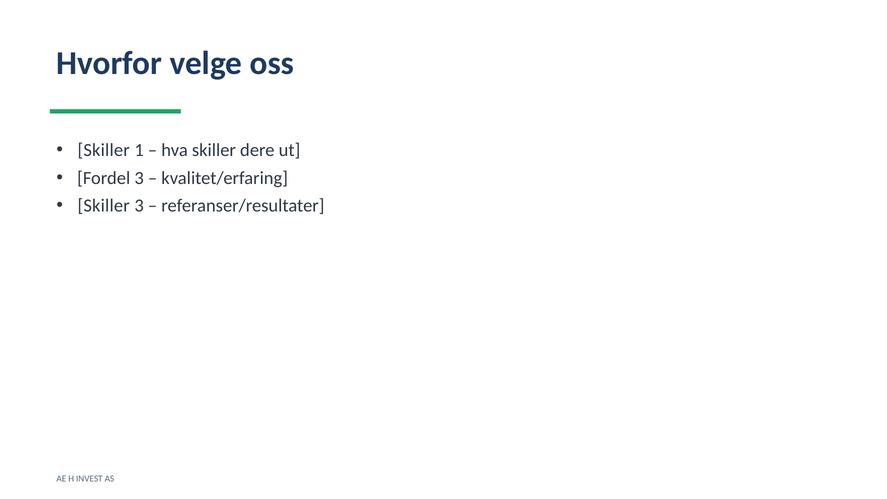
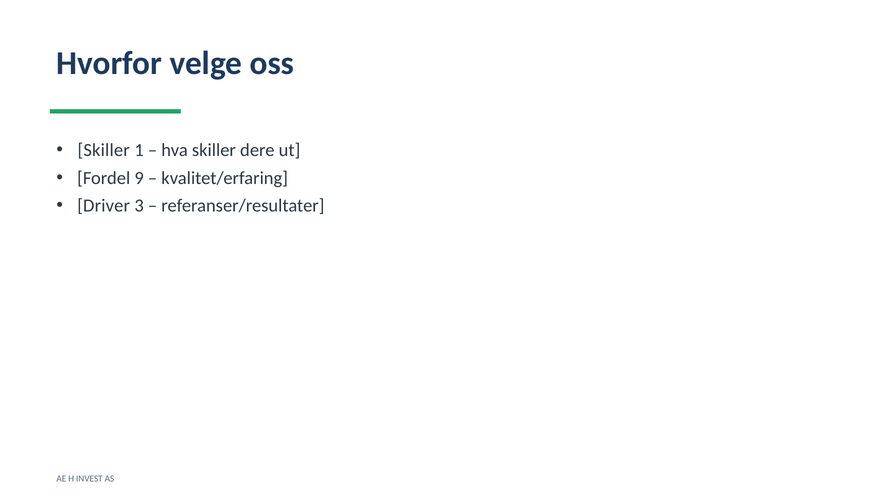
Fordel 3: 3 -> 9 (139, 178)
Skiller: Skiller -> Driver (104, 206)
